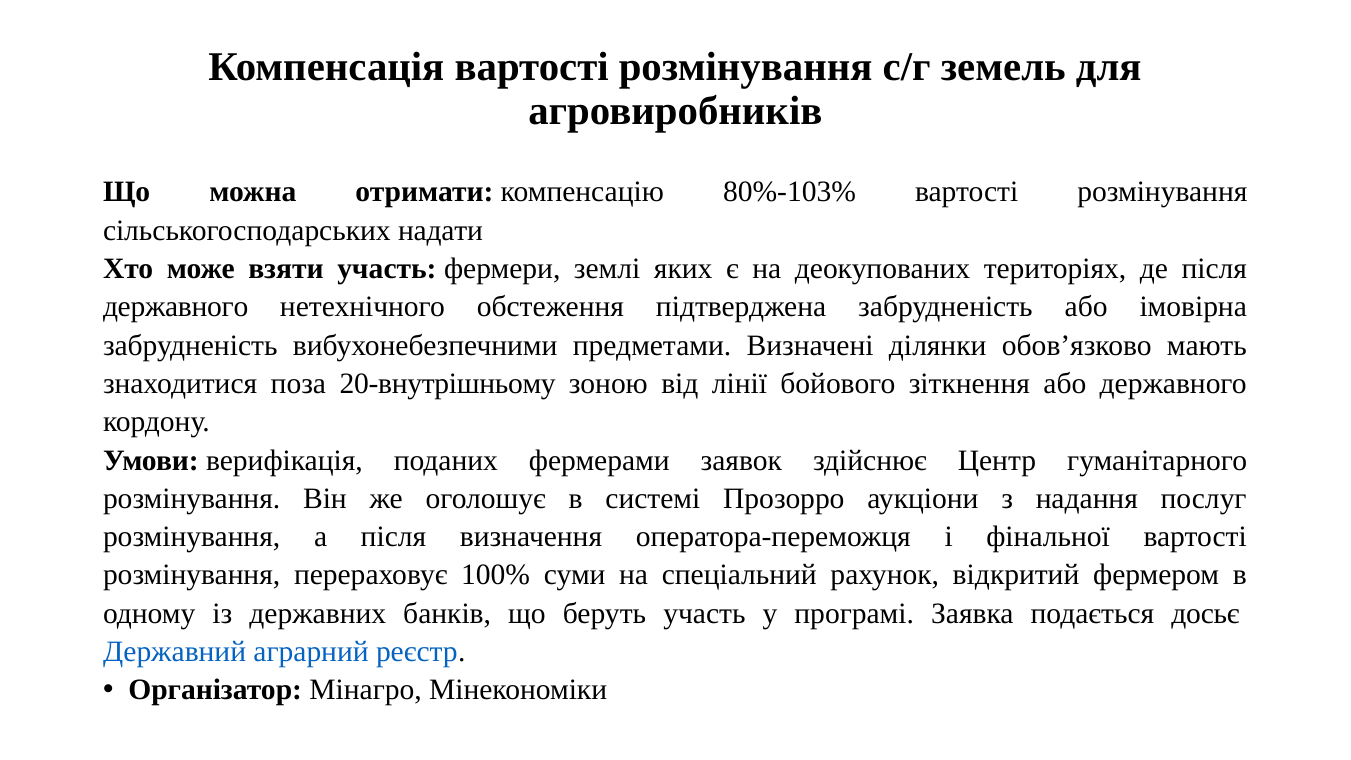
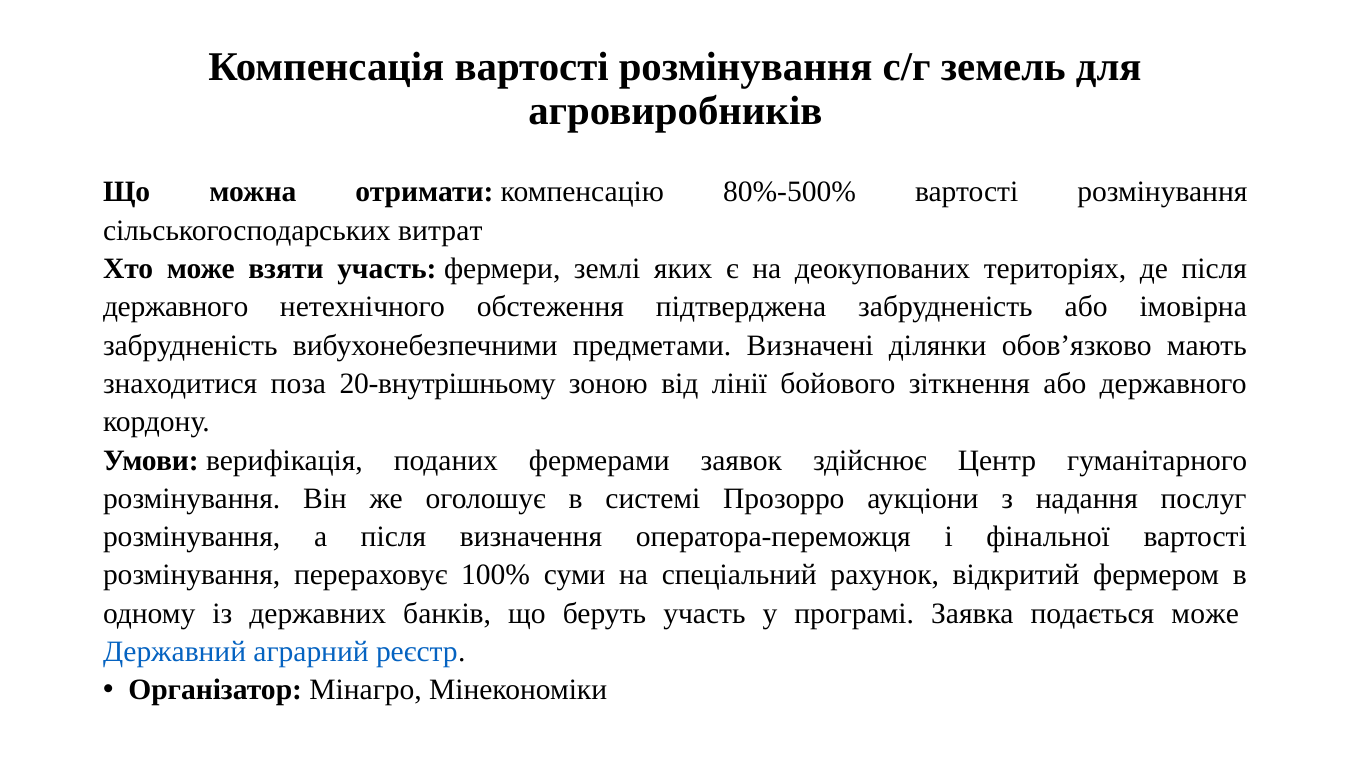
80%-103%: 80%-103% -> 80%-500% (789, 192)
надати: надати -> витрат (440, 230)
подається досьє: досьє -> може (1205, 613)
